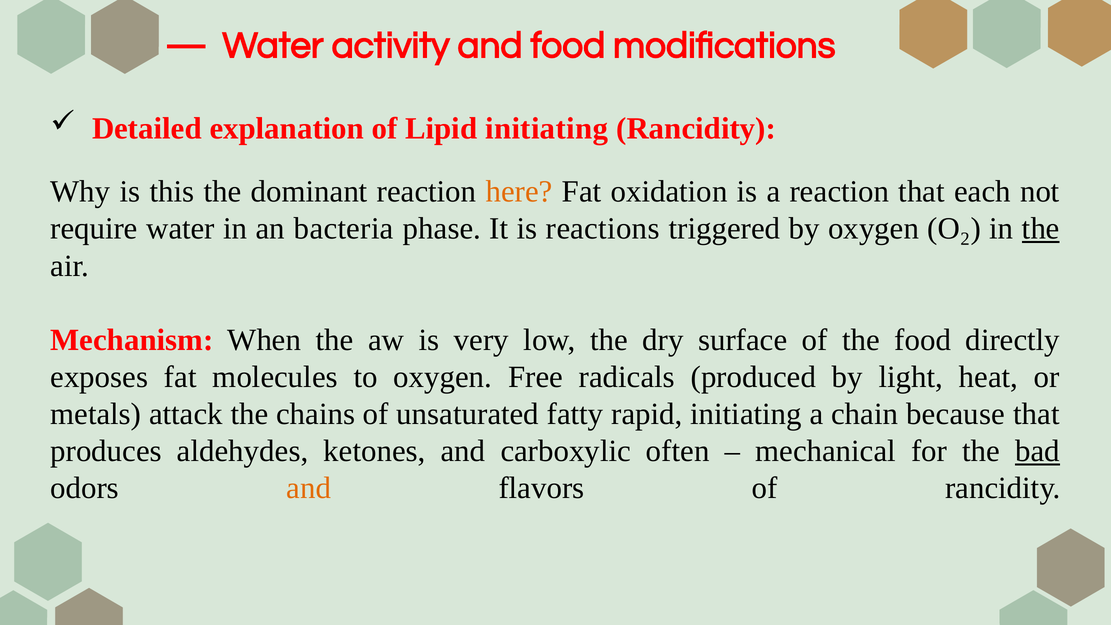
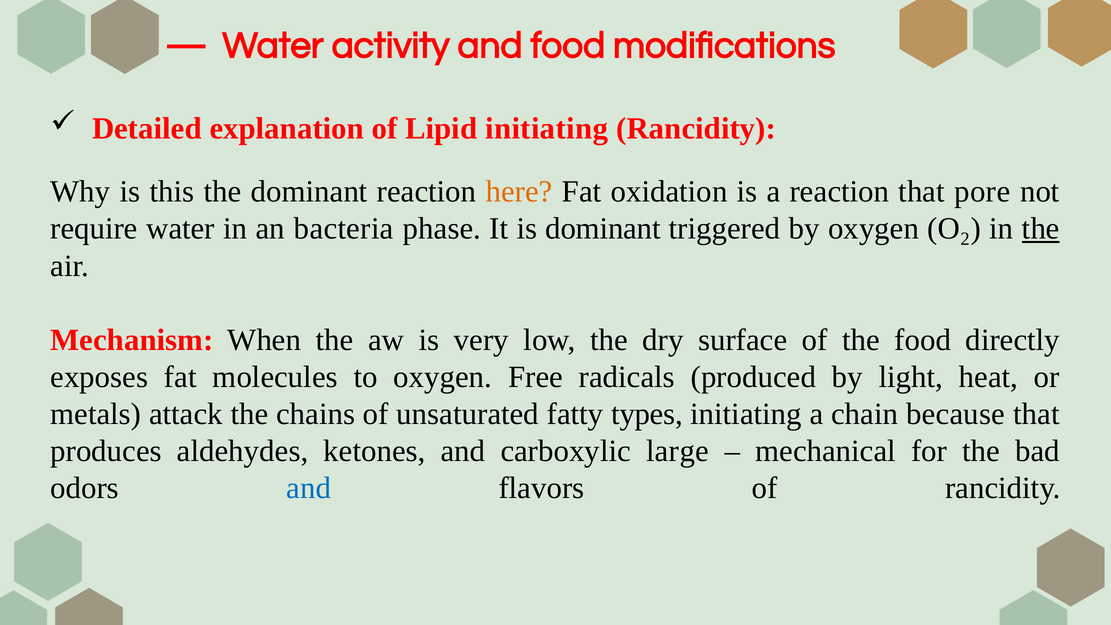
each: each -> pore (982, 192)
is reactions: reactions -> dominant (603, 229)
rapid: rapid -> types (647, 414)
often: often -> large (678, 451)
bad underline: present -> none (1037, 451)
and colour: orange -> blue (309, 488)
